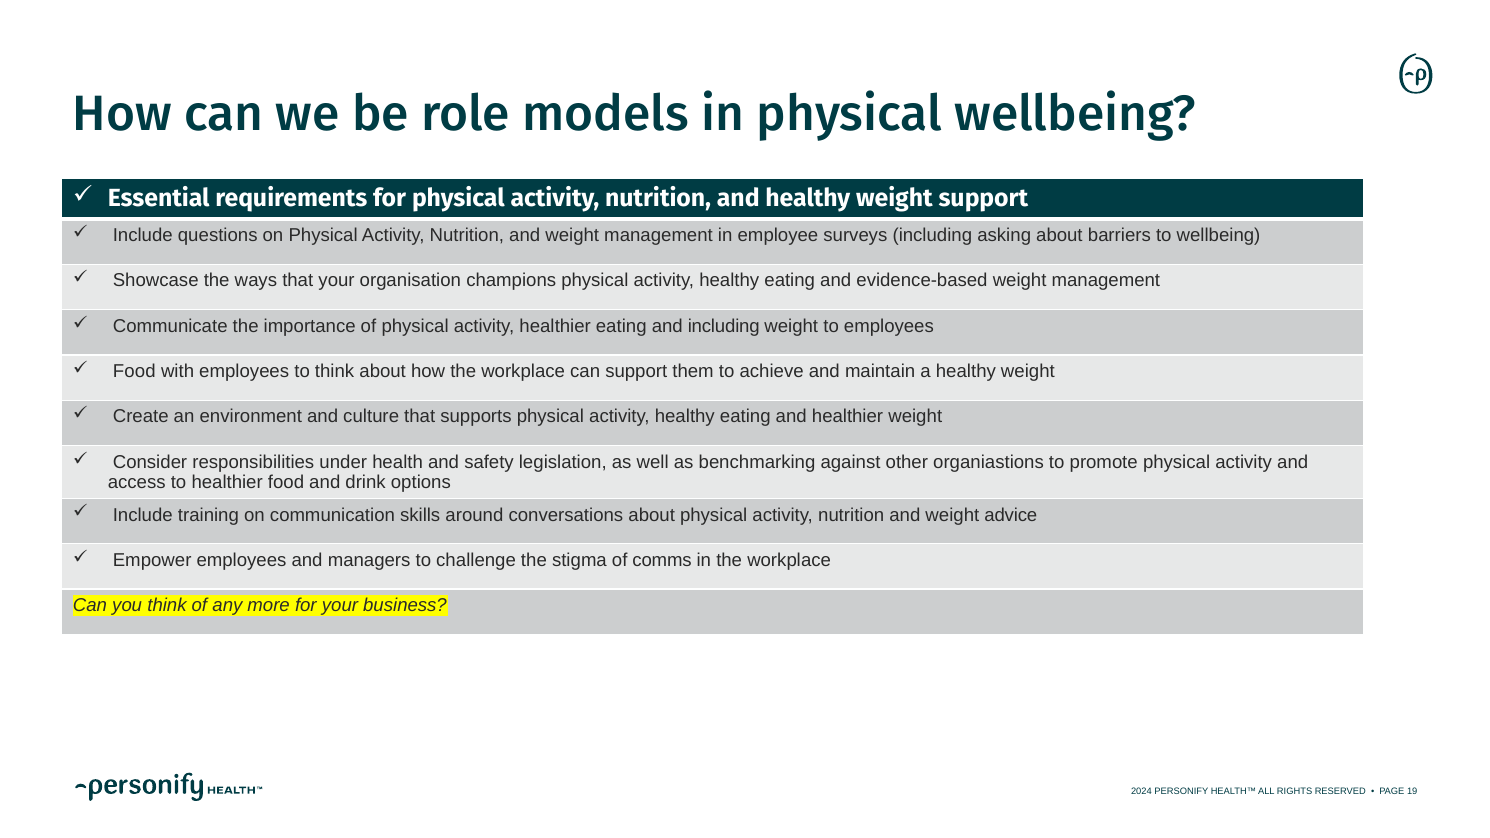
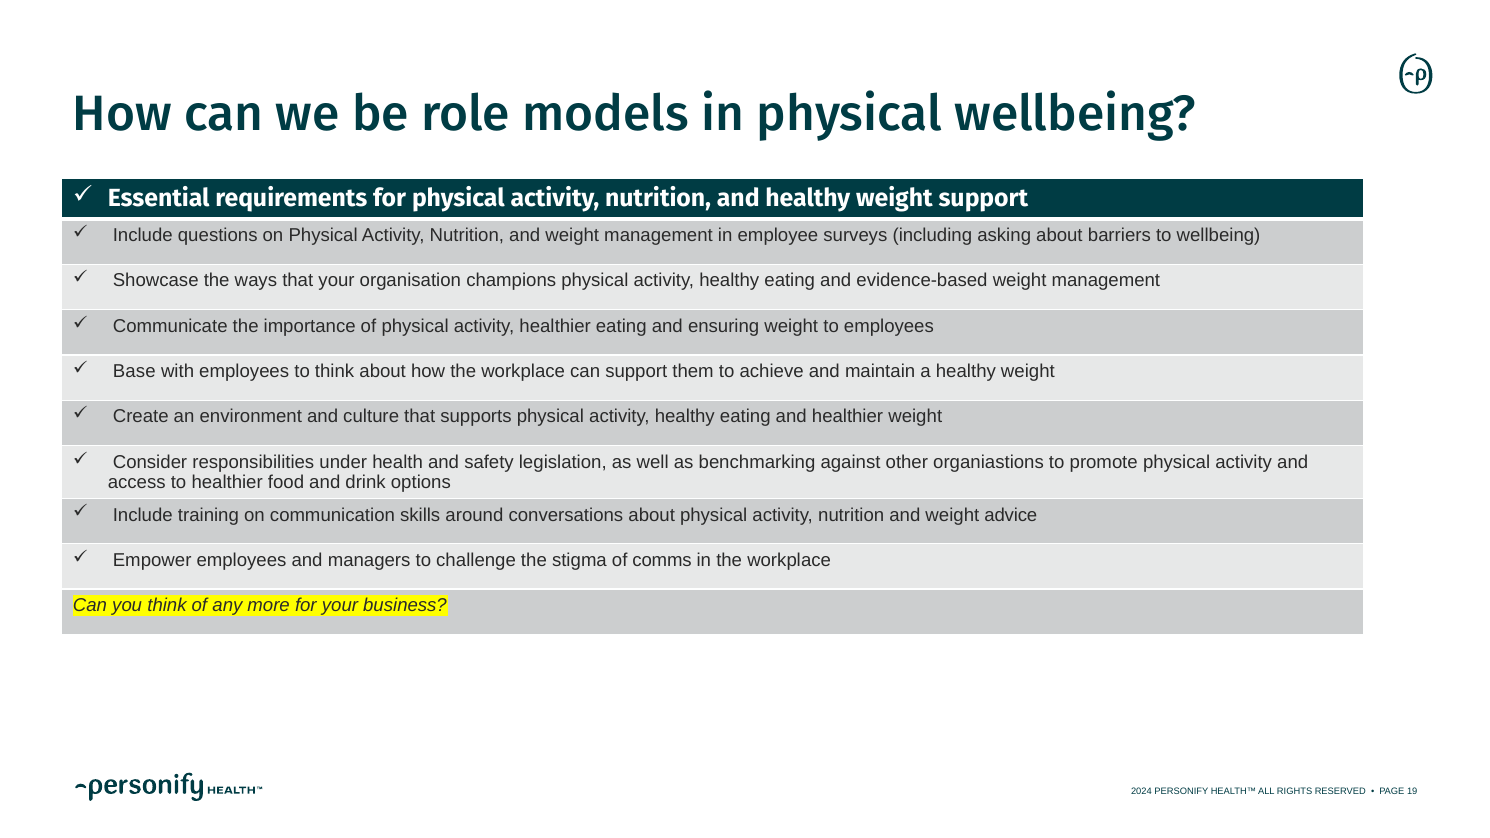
and including: including -> ensuring (724, 326)
Food: Food -> Base (134, 371)
